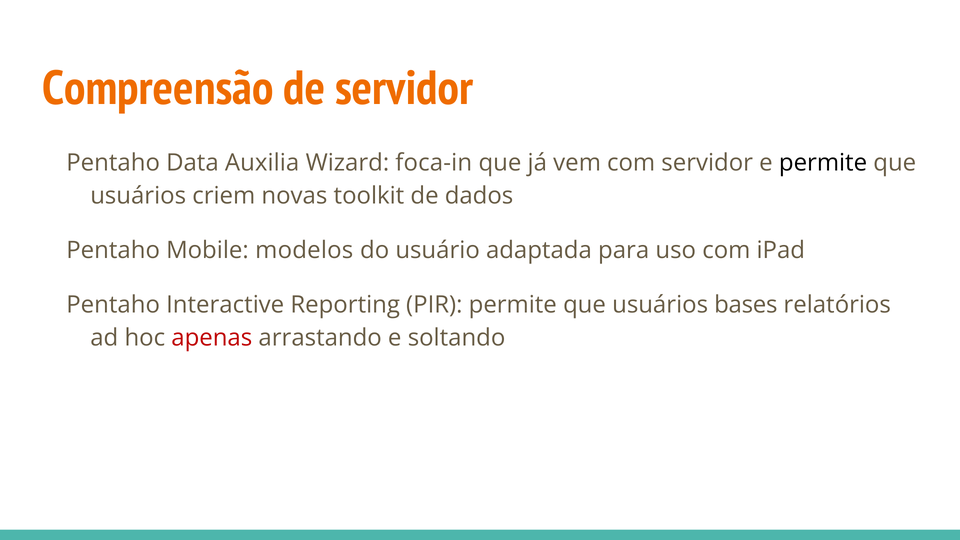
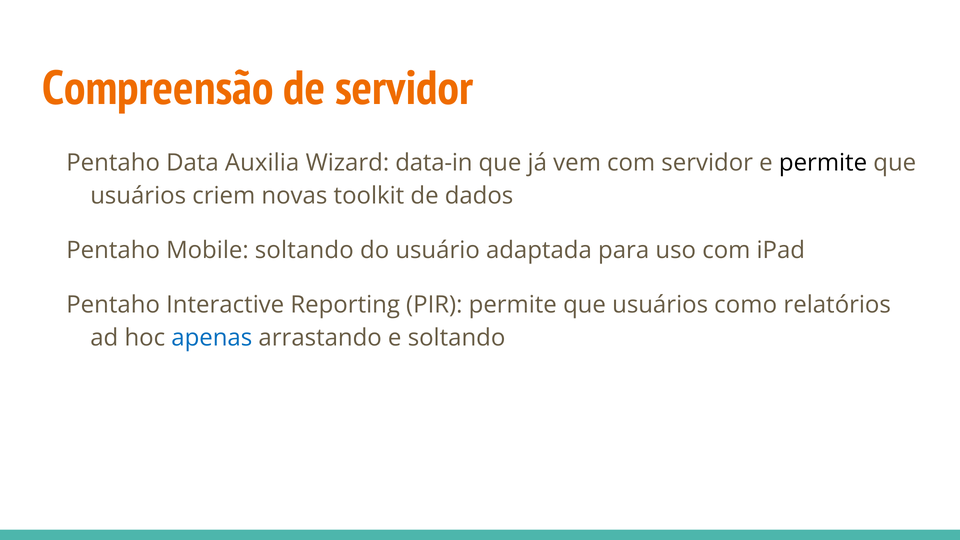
foca-in: foca-in -> data-in (434, 163)
Mobile modelos: modelos -> soltando (304, 250)
bases: bases -> como (746, 305)
apenas colour: red -> blue (212, 338)
